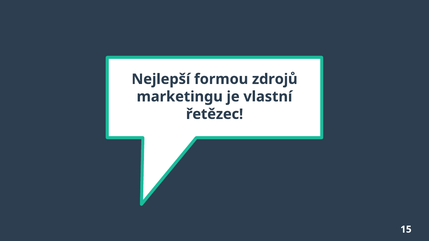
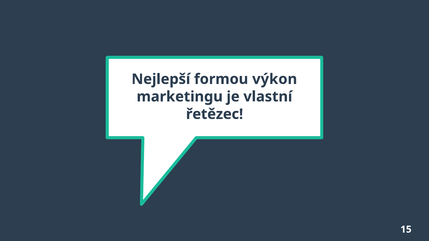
zdrojů: zdrojů -> výkon (275, 79)
